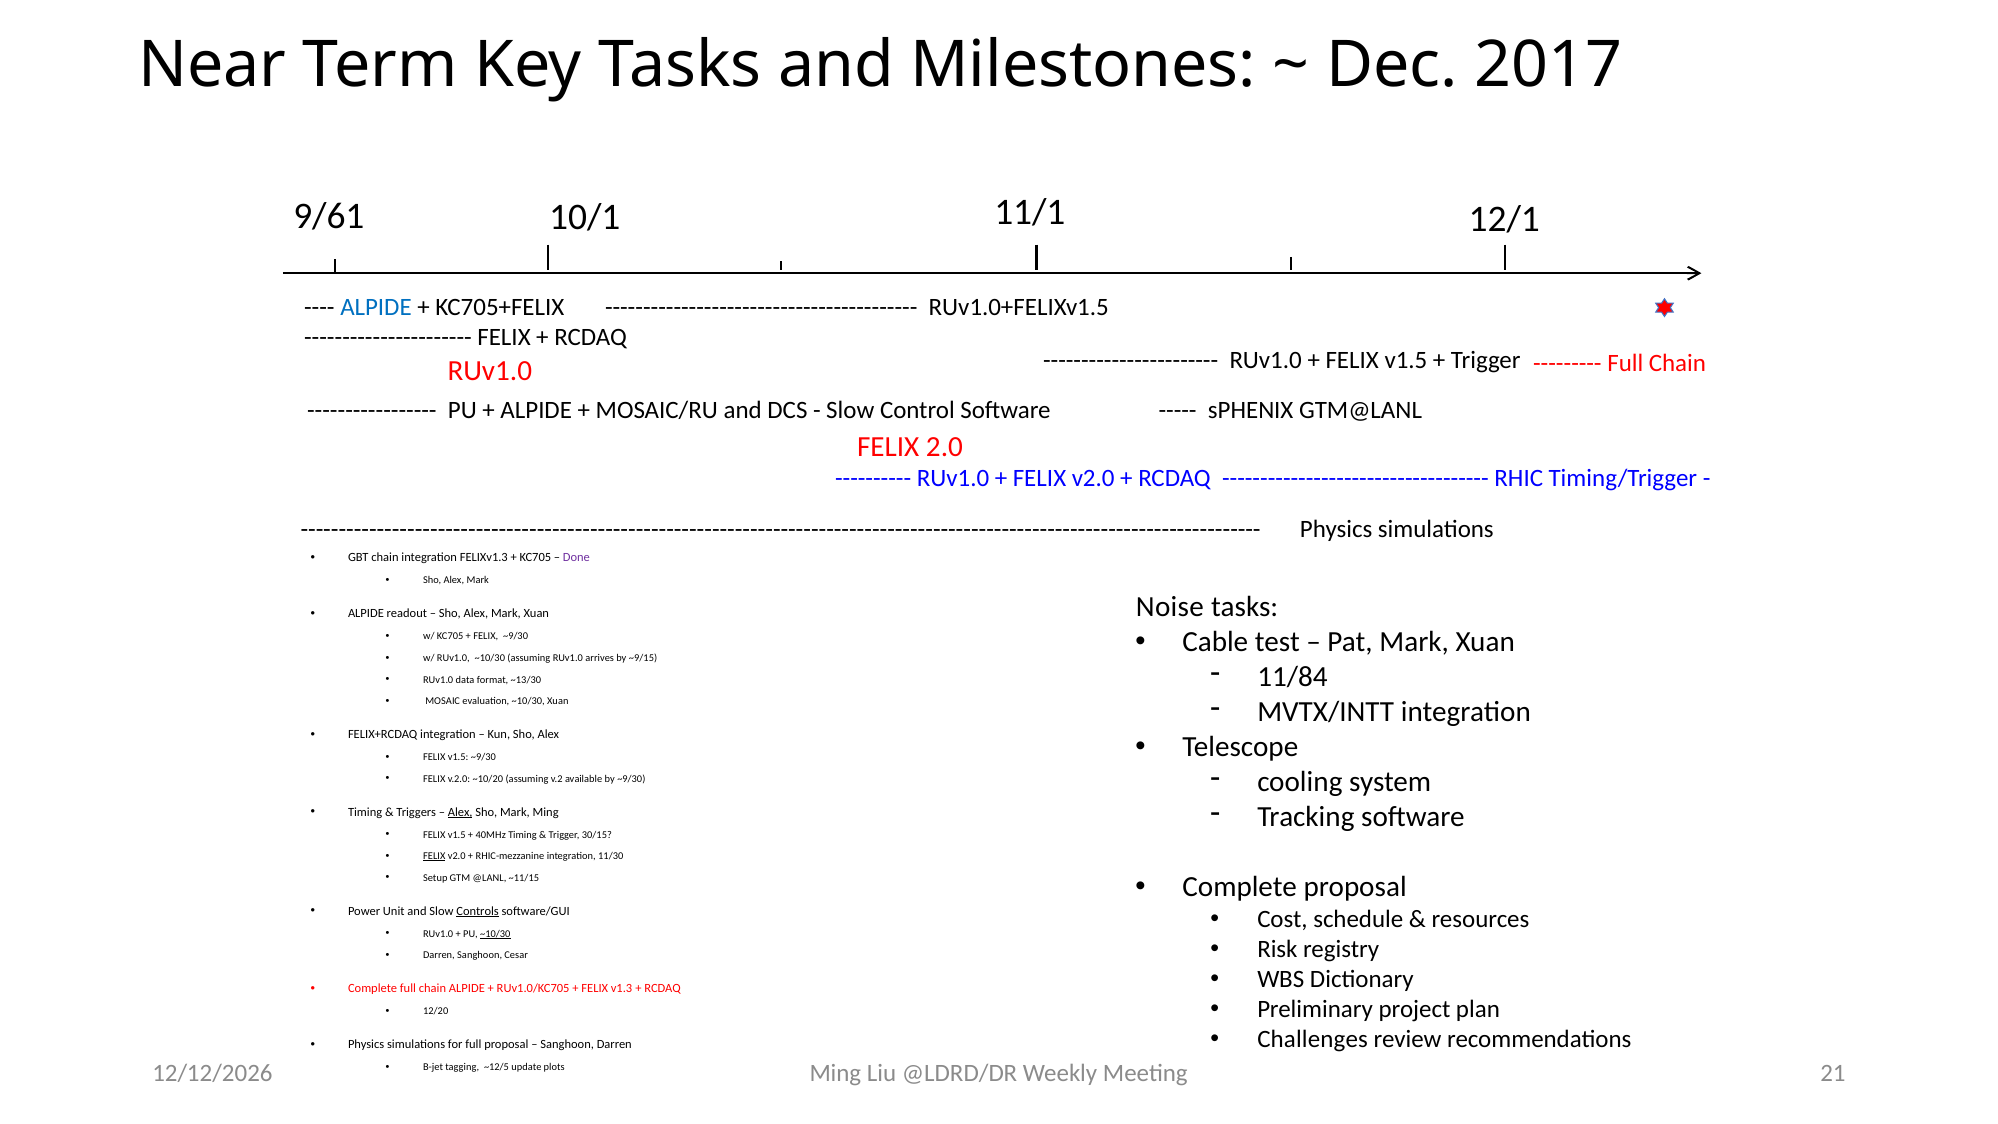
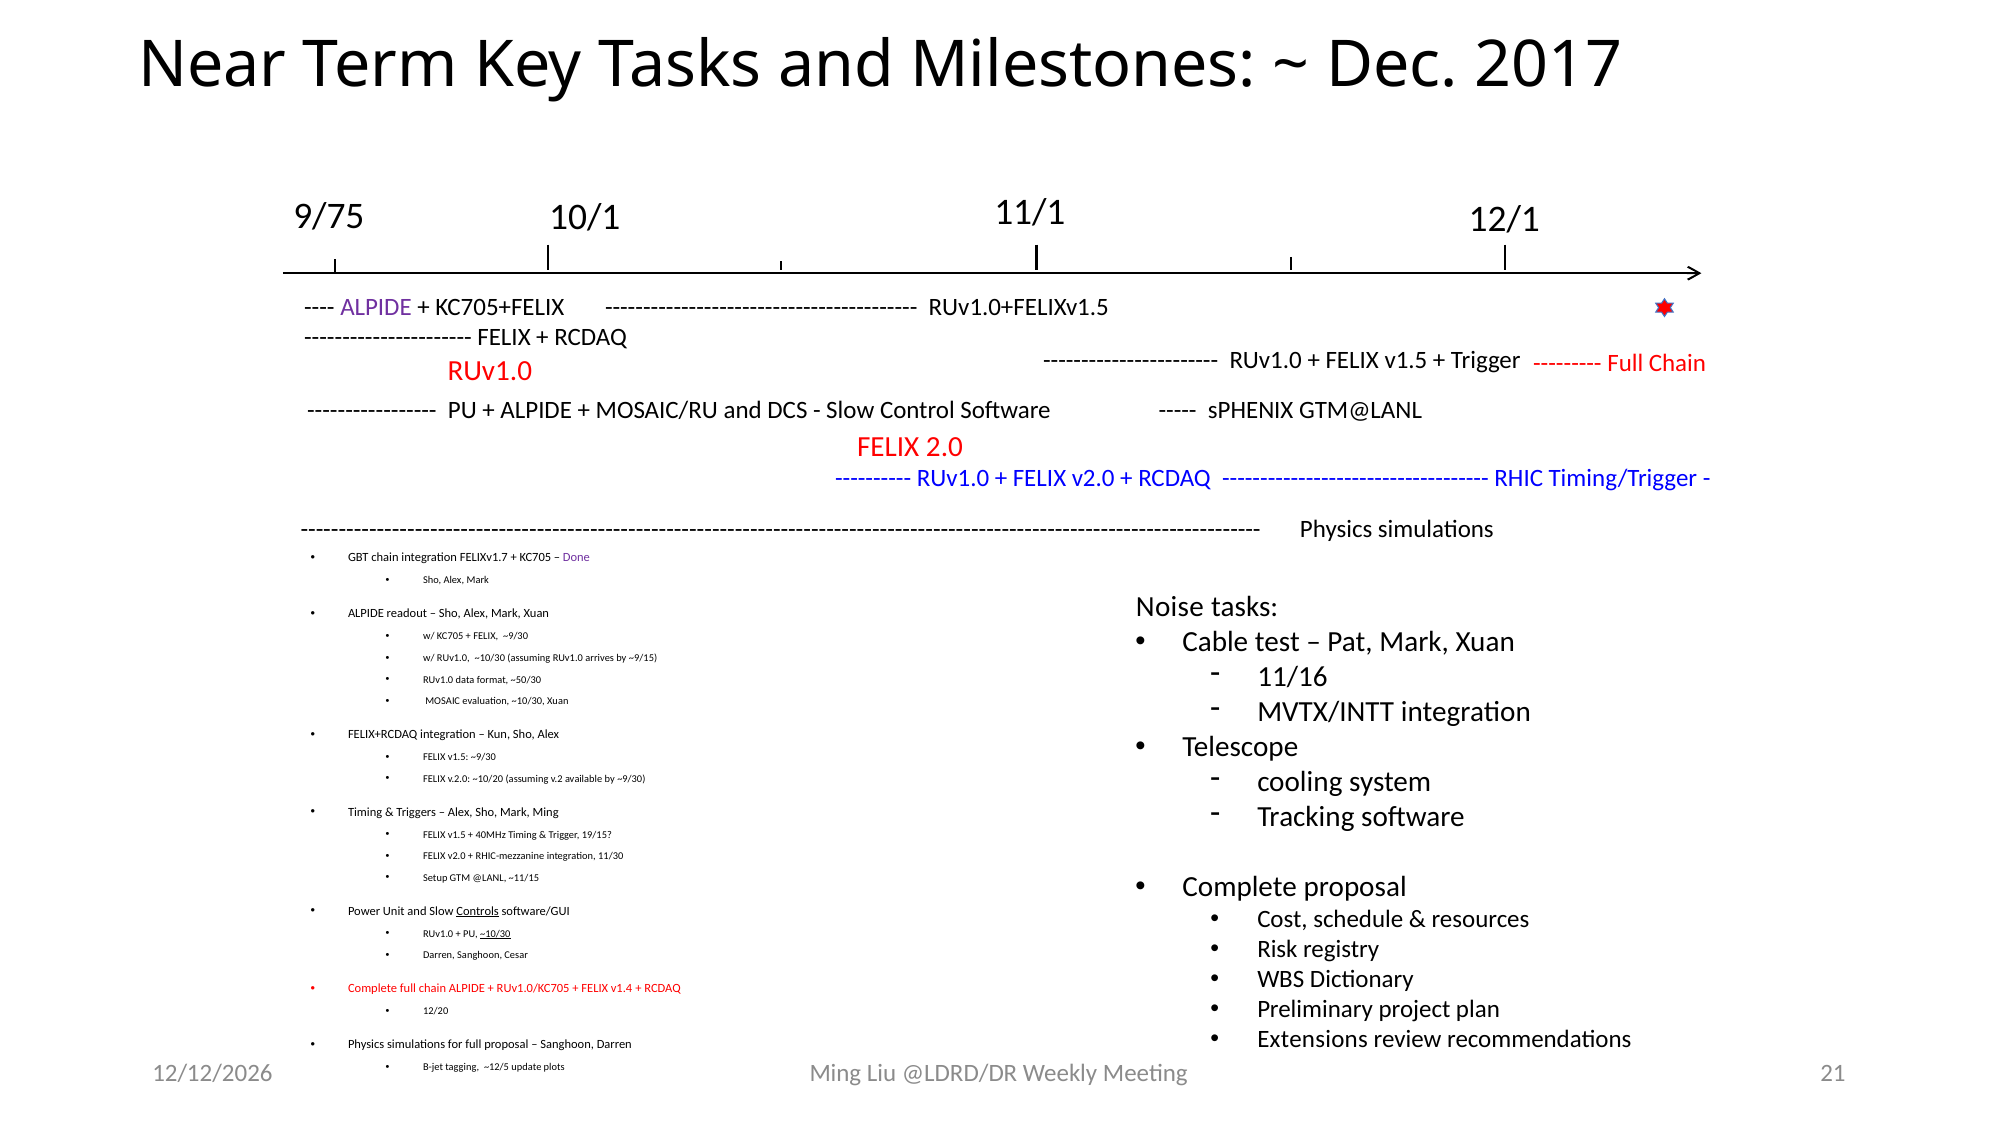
9/61: 9/61 -> 9/75 (329, 216)
ALPIDE colour: blue -> purple (376, 308)
FELIXv1.3: FELIXv1.3 -> FELIXv1.7 (484, 558)
11/84: 11/84 -> 11/16 (1292, 677)
~13/30: ~13/30 -> ~50/30 (526, 680)
Alex underline: present -> none (460, 812)
30/15: 30/15 -> 19/15 (597, 835)
FELIX underline: present -> none (434, 856)
v1.3: v1.3 -> v1.4 (622, 988)
Challenges: Challenges -> Extensions (1313, 1039)
